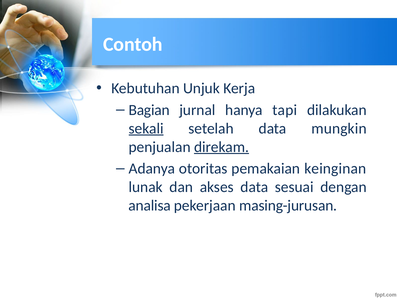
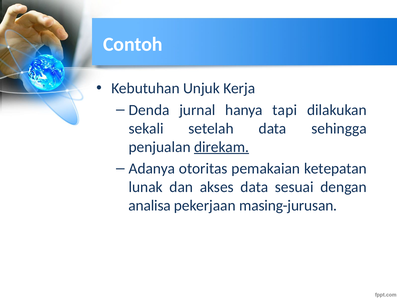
Bagian: Bagian -> Denda (149, 110)
sekali underline: present -> none (146, 128)
mungkin: mungkin -> sehingga (339, 128)
keinginan: keinginan -> ketepatan (335, 168)
